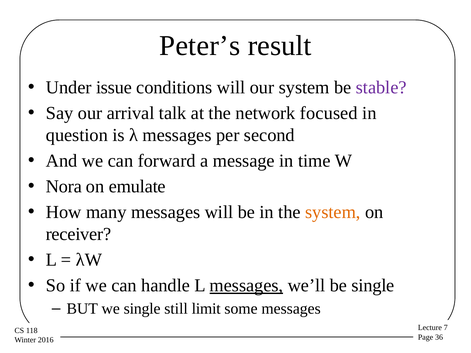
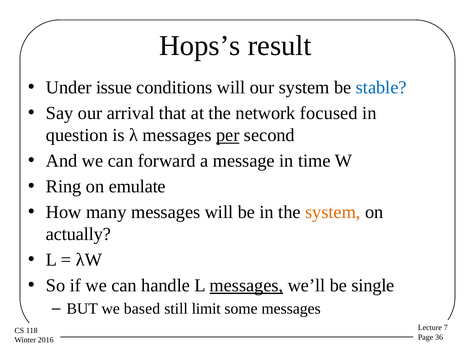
Peter’s: Peter’s -> Hops’s (200, 46)
stable colour: purple -> blue (381, 88)
talk: talk -> that (173, 113)
per underline: none -> present (228, 135)
Nora: Nora -> Ring (64, 187)
receiver: receiver -> actually (78, 234)
we single: single -> based (142, 309)
